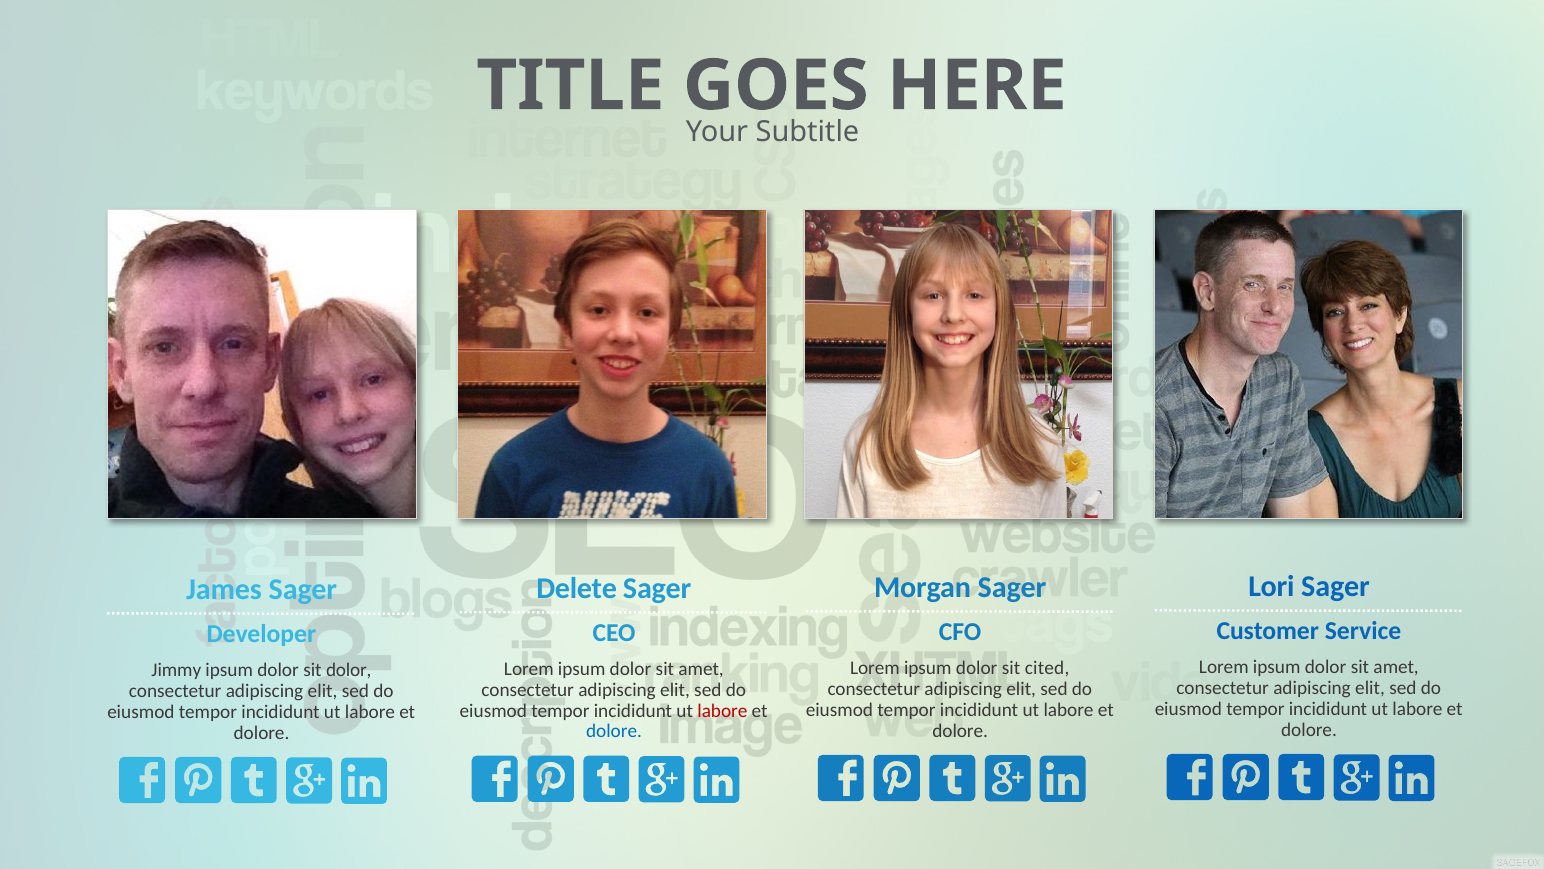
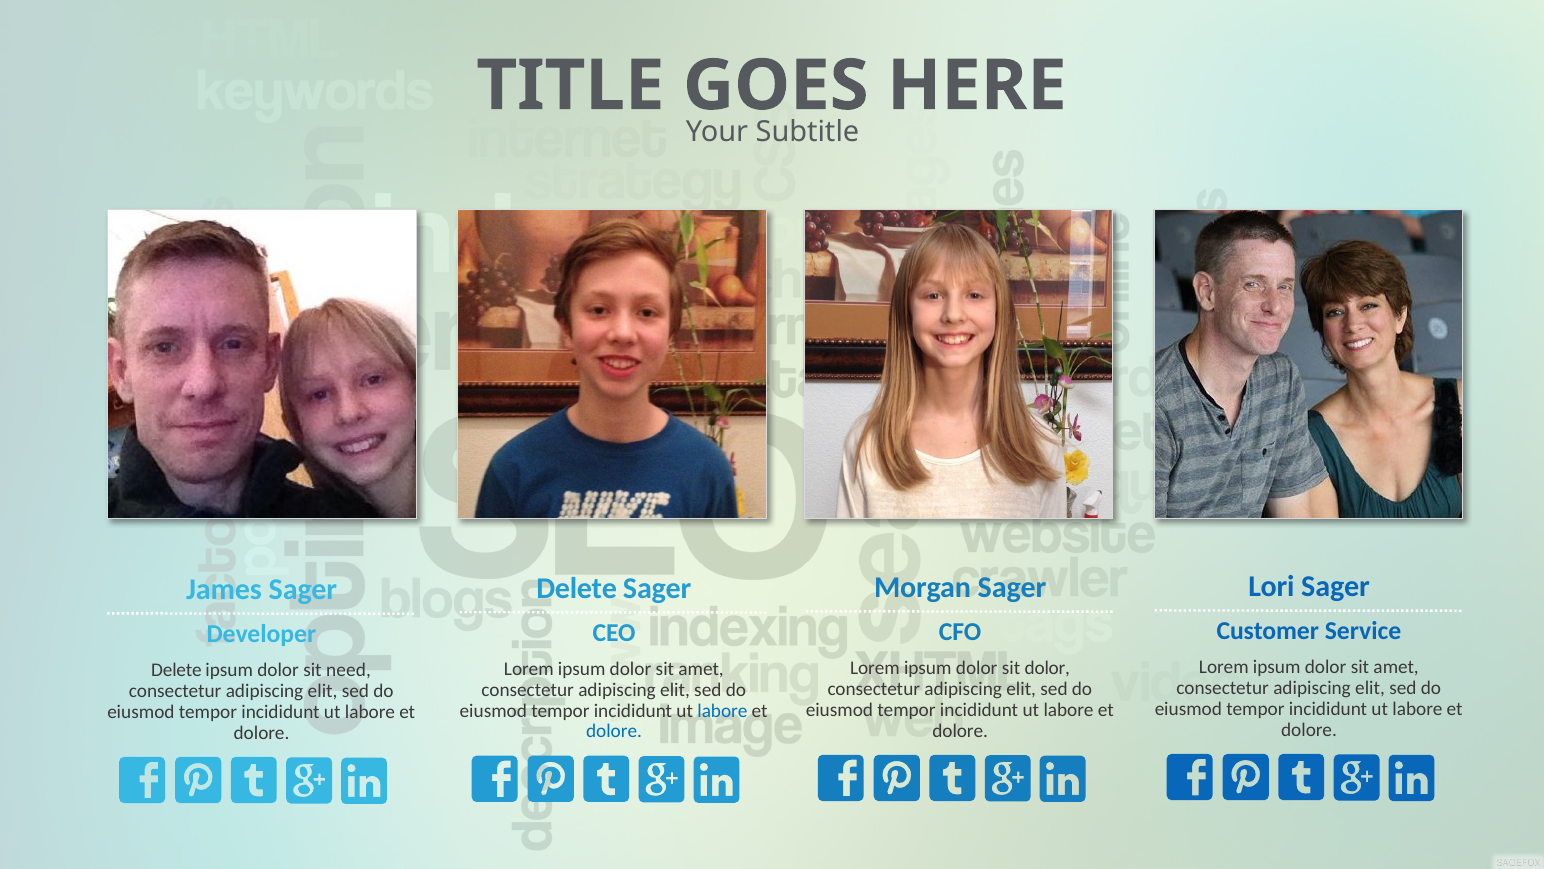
sit cited: cited -> dolor (1047, 668)
Jimmy: Jimmy -> Delete (176, 670)
sit dolor: dolor -> need (349, 670)
labore colour: red -> blue (722, 710)
